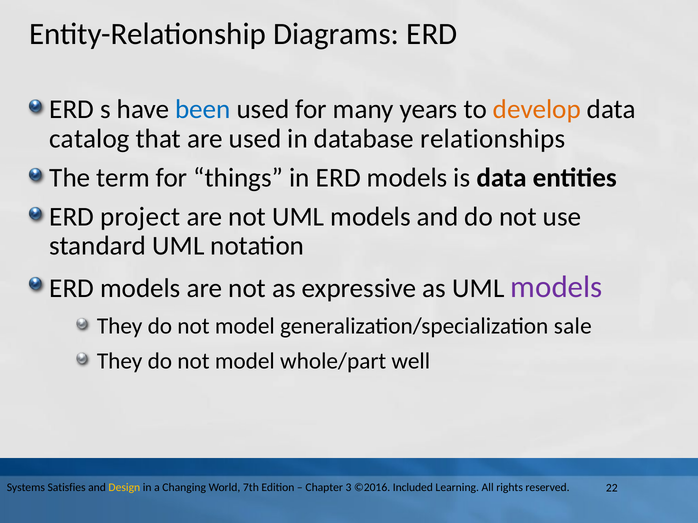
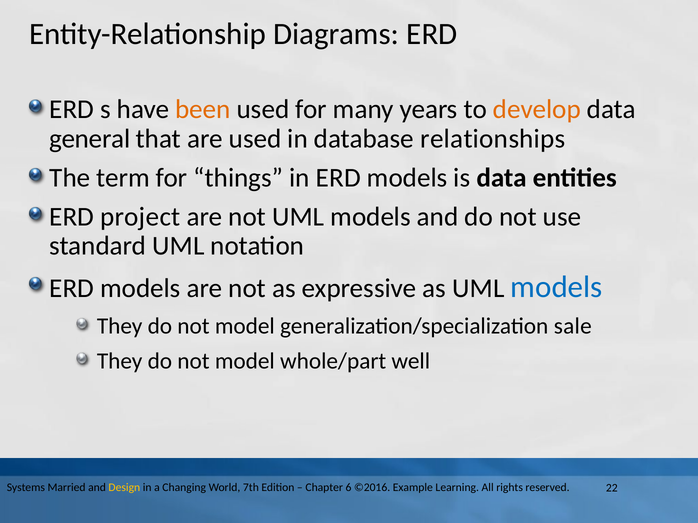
been colour: blue -> orange (203, 110)
catalog: catalog -> general (90, 139)
models colour: purple -> blue (557, 287)
Satisfies: Satisfies -> Married (67, 488)
3: 3 -> 6 (348, 488)
Included: Included -> Example (413, 488)
